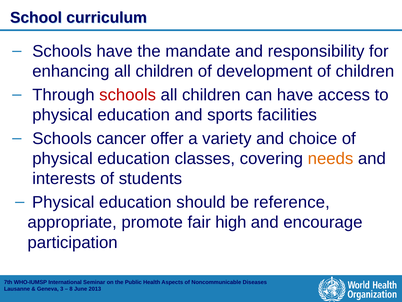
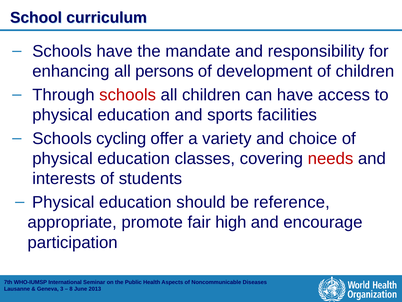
enhancing all children: children -> persons (164, 71)
cancer: cancer -> cycling (121, 138)
needs colour: orange -> red (330, 158)
